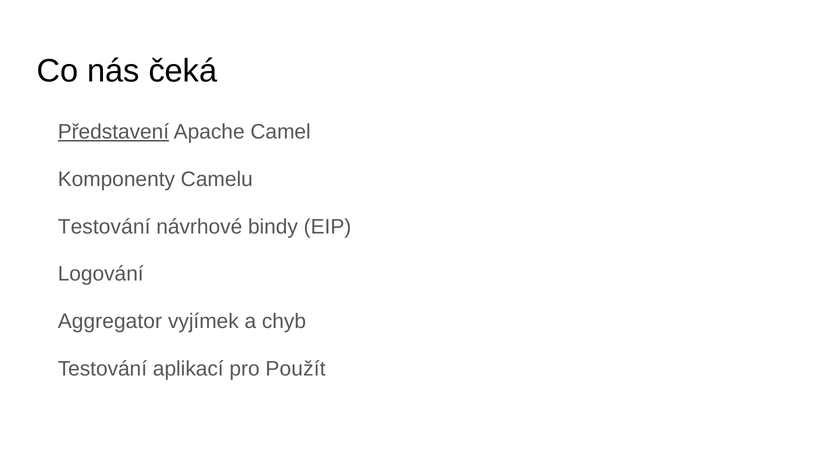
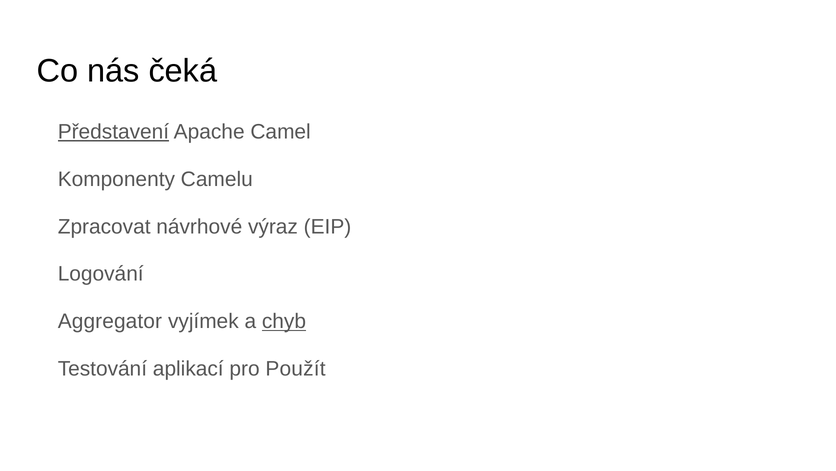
Testování: Testování -> Zpracovat (104, 226)
bindy: bindy -> výraz (273, 226)
chyb underline: none -> present (284, 321)
